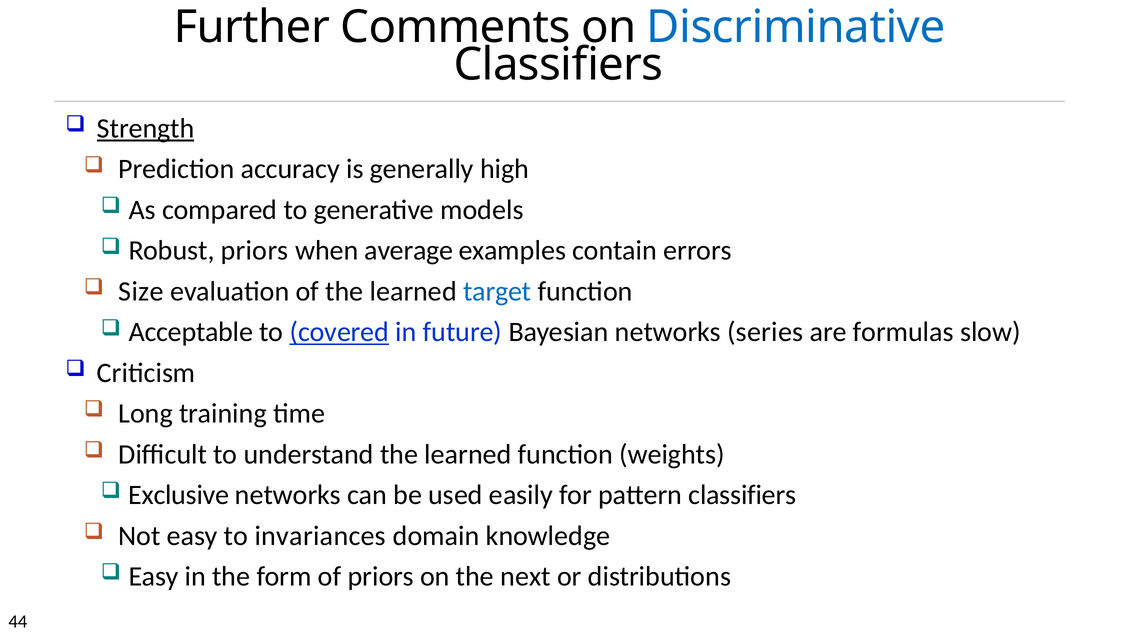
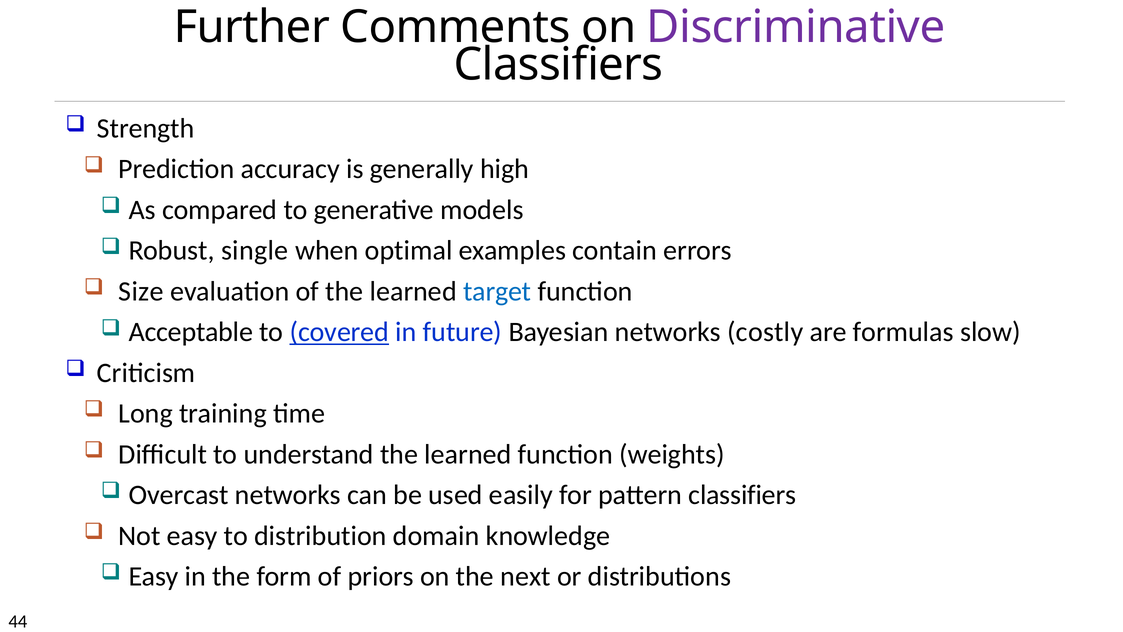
Discriminative colour: blue -> purple (796, 27)
Strength underline: present -> none (146, 128)
Robust priors: priors -> single (255, 251)
average: average -> optimal (409, 251)
series: series -> costly (765, 332)
Exclusive: Exclusive -> Overcast (179, 495)
invariances: invariances -> distribution (320, 536)
